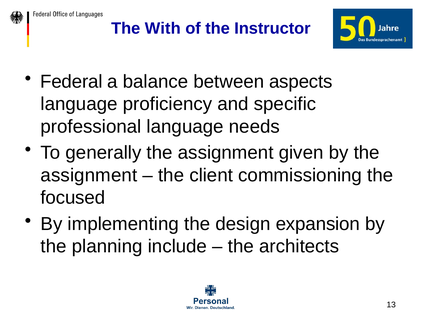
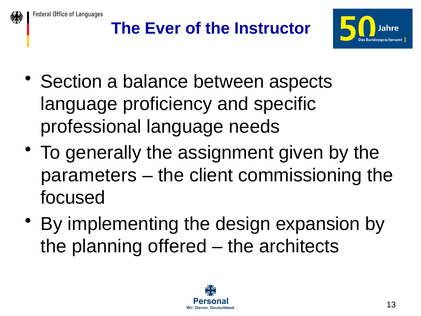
With: With -> Ever (163, 28)
Federal: Federal -> Section (71, 82)
assignment: assignment -> parameters (89, 175)
include: include -> offered (177, 246)
